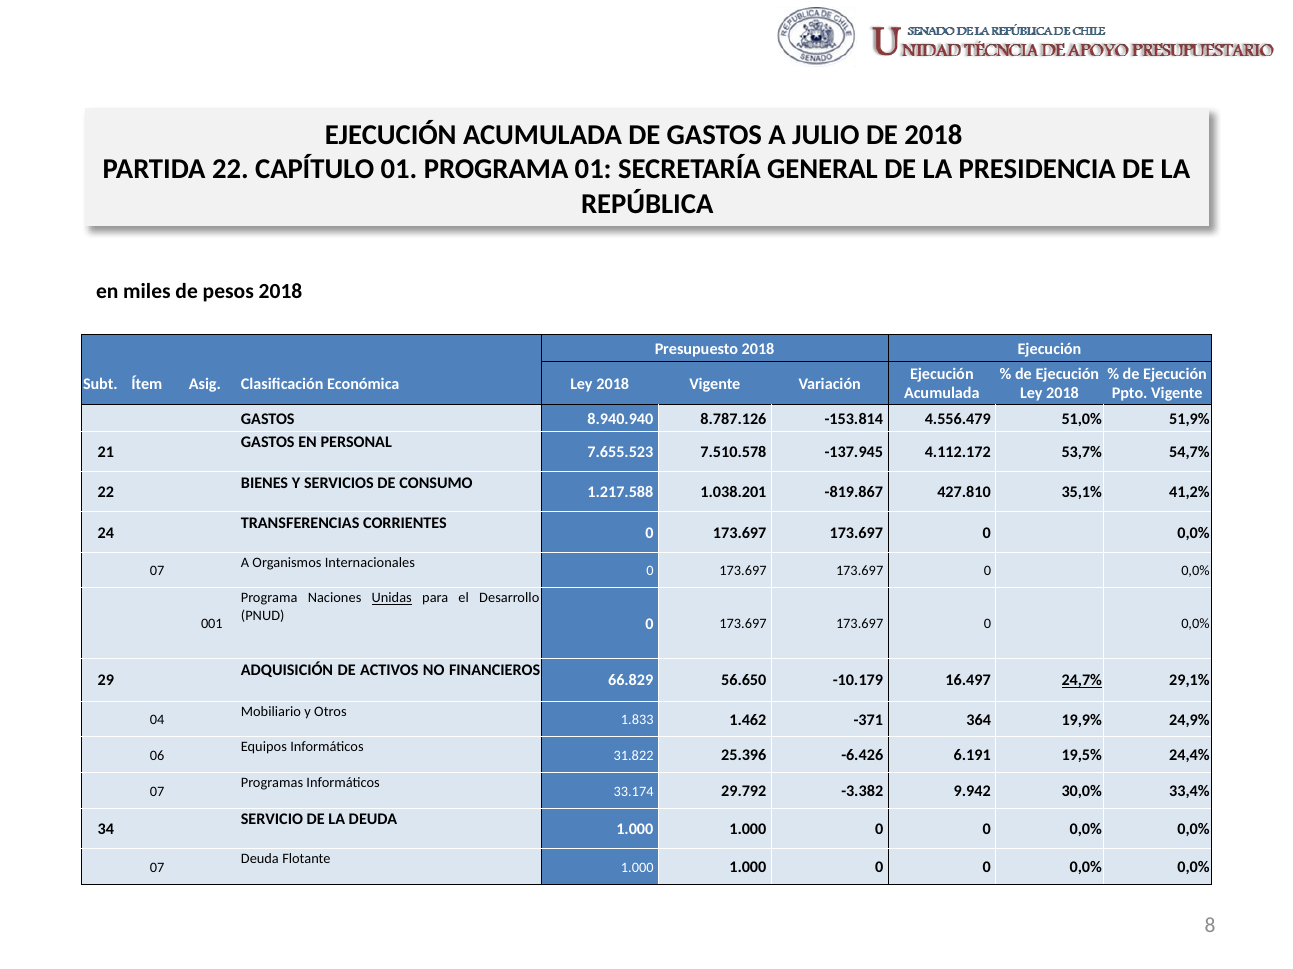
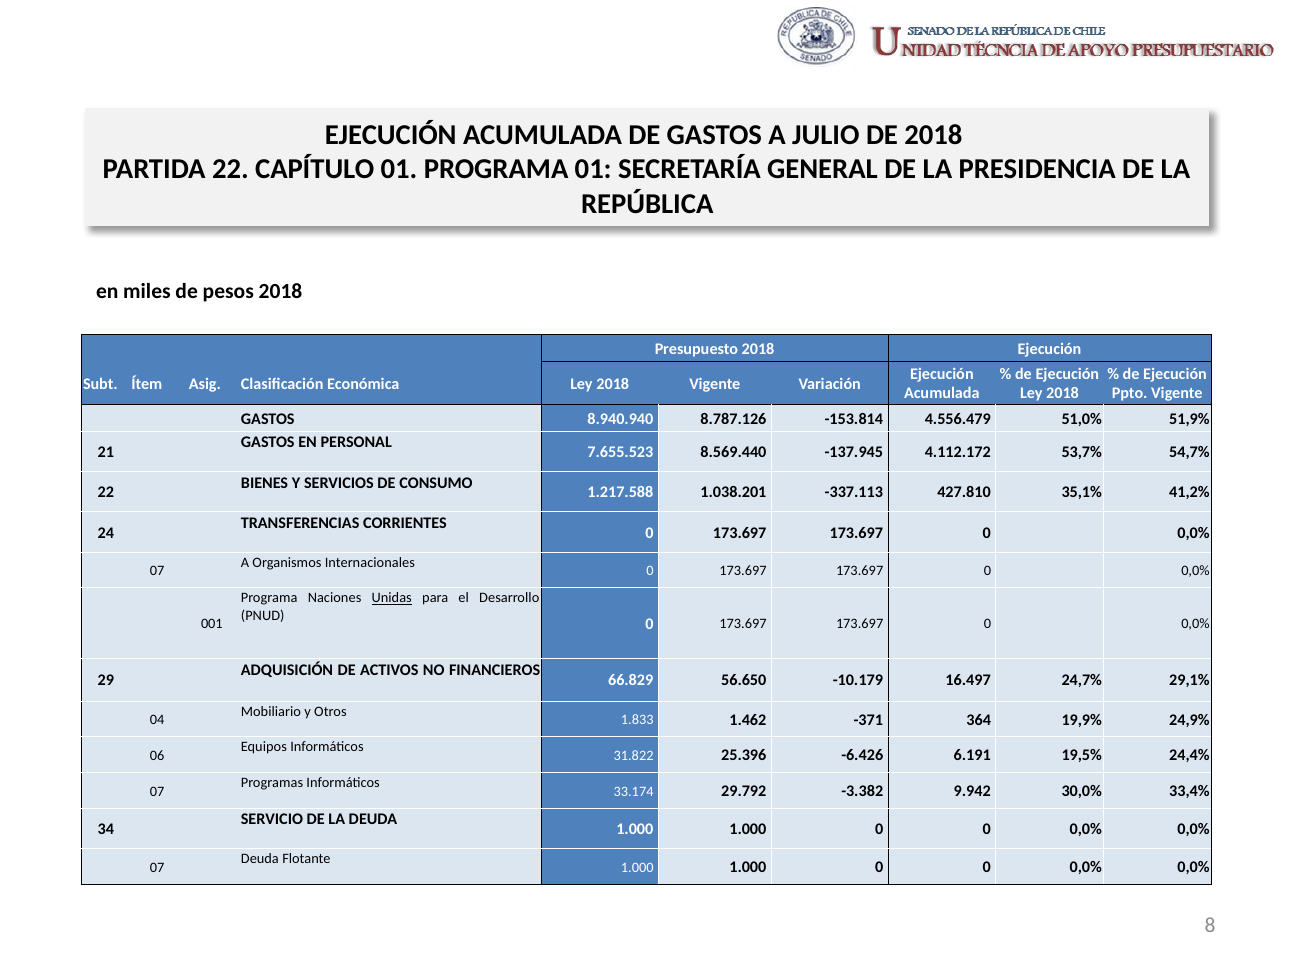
7.510.578: 7.510.578 -> 8.569.440 (733, 453)
-819.867: -819.867 -> -337.113 (854, 493)
24,7% underline: present -> none (1082, 681)
